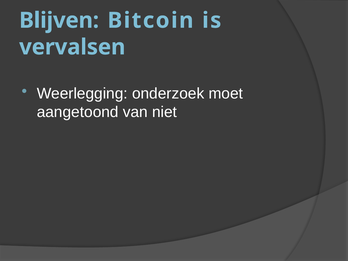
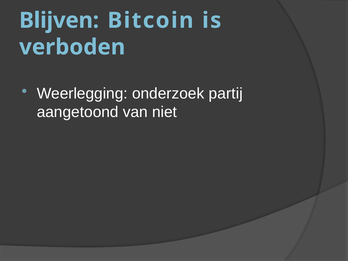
vervalsen: vervalsen -> verboden (72, 47)
moet: moet -> partij (226, 93)
